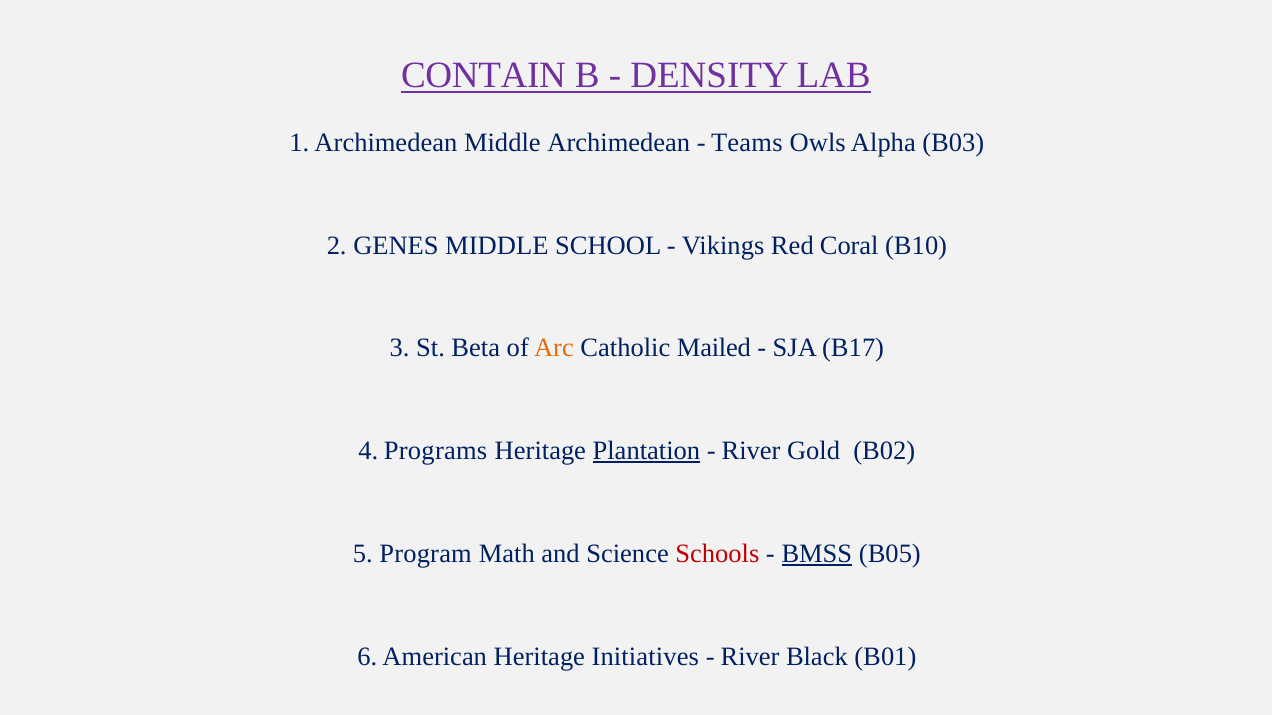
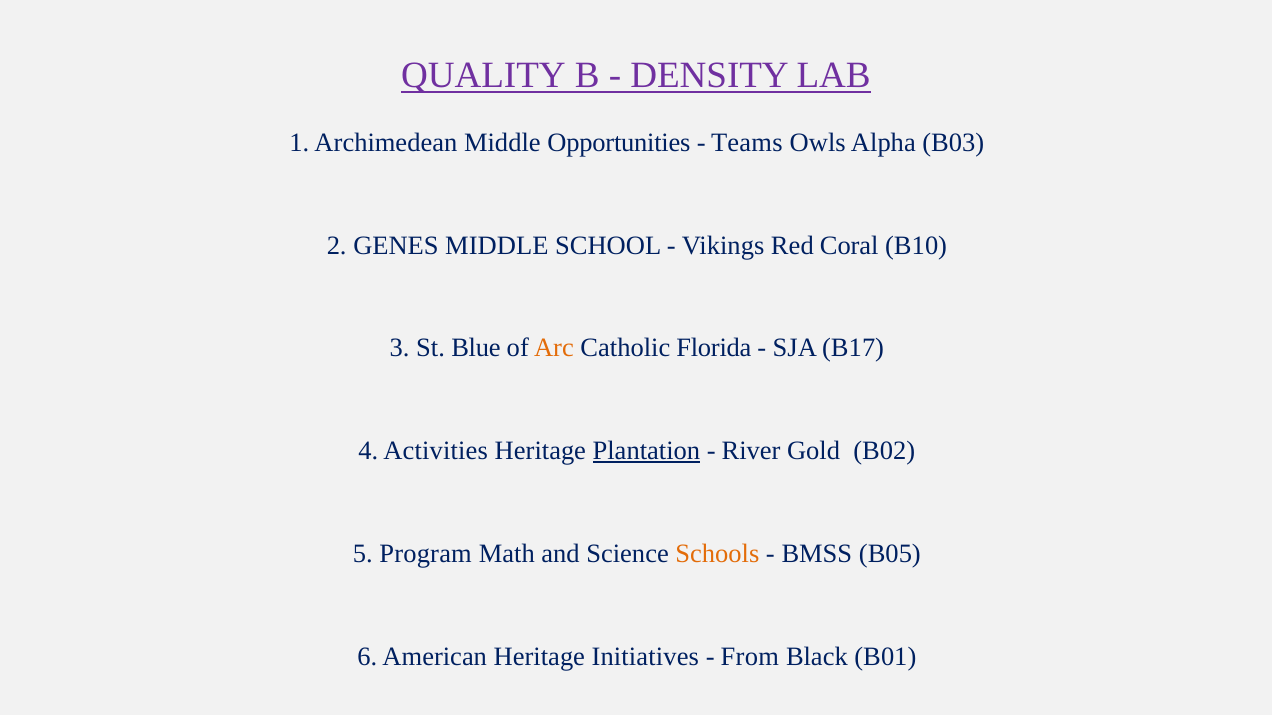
CONTAIN: CONTAIN -> QUALITY (483, 76)
Middle Archimedean: Archimedean -> Opportunities (619, 143)
Beta: Beta -> Blue (476, 348)
Mailed: Mailed -> Florida (714, 348)
Programs: Programs -> Activities (436, 451)
Schools colour: red -> orange (717, 554)
BMSS underline: present -> none (817, 554)
River: River -> From (750, 657)
